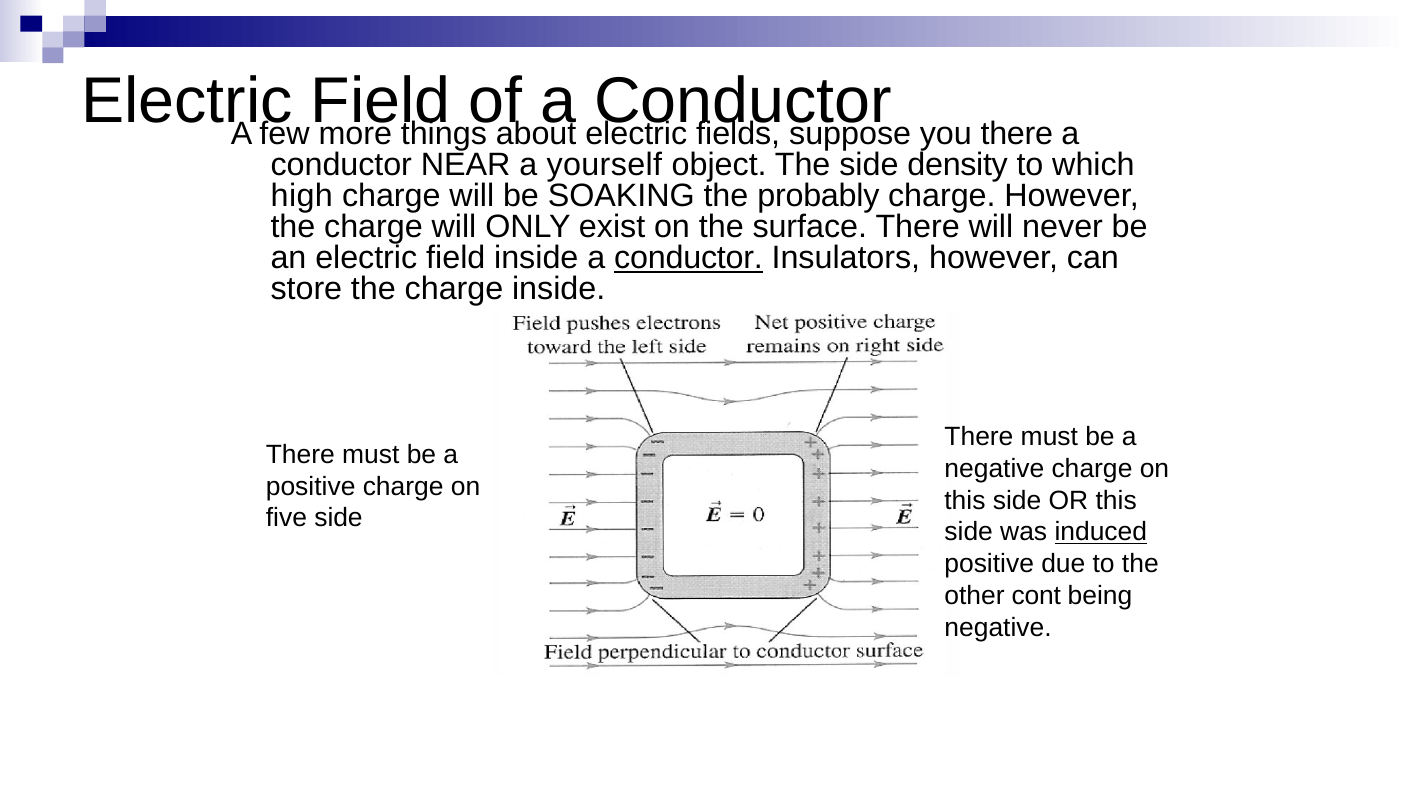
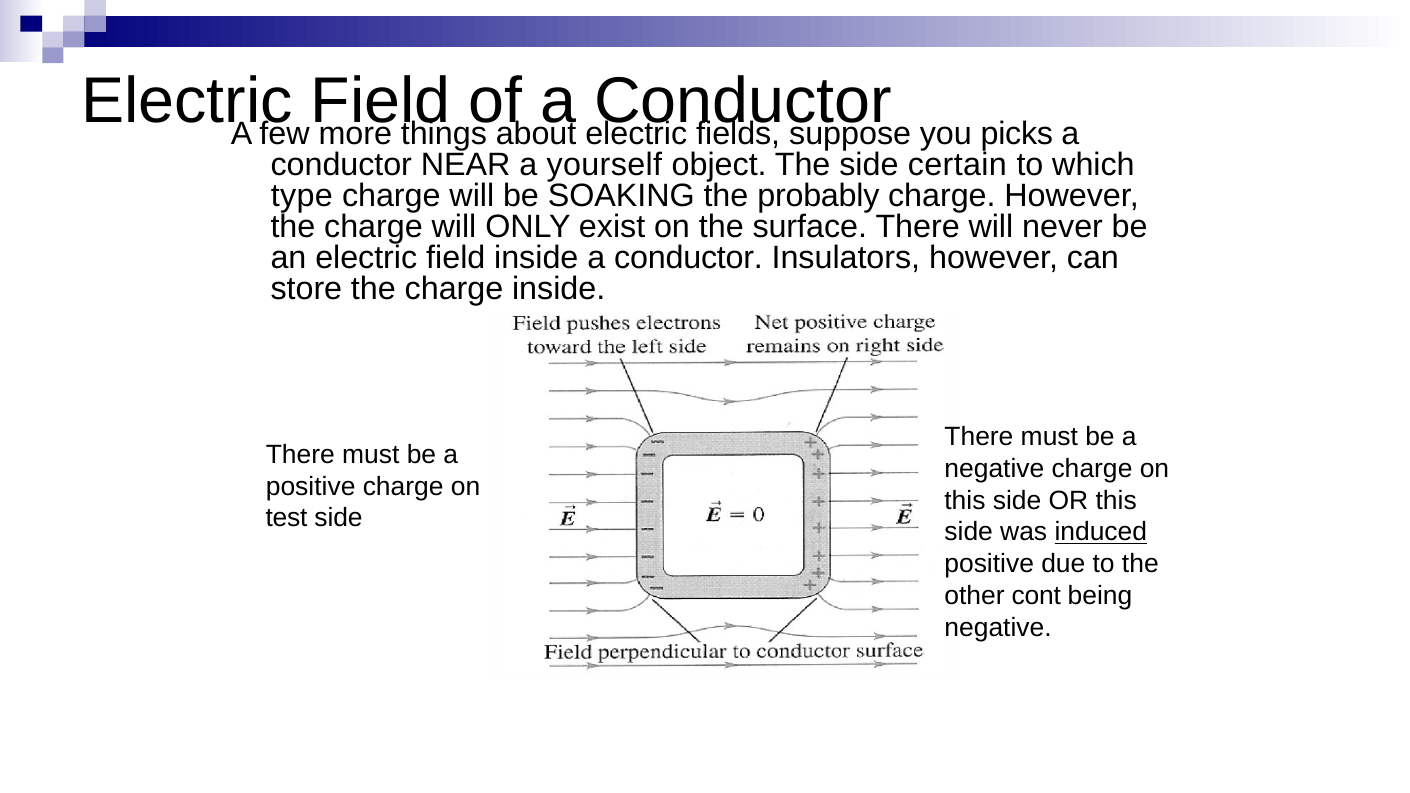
you there: there -> picks (1017, 134)
density: density -> certain (957, 165)
high: high -> type (302, 196)
conductor underline: present -> none (689, 258)
five: five -> test (287, 518)
